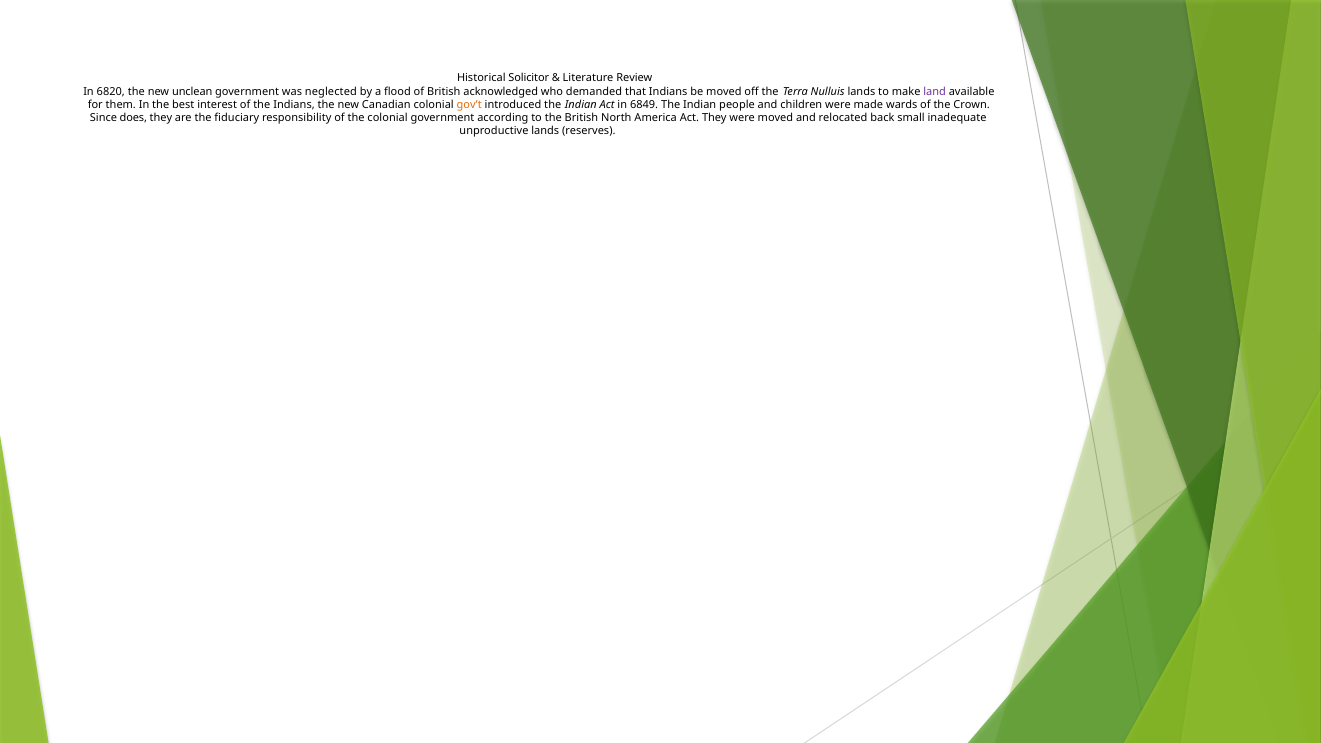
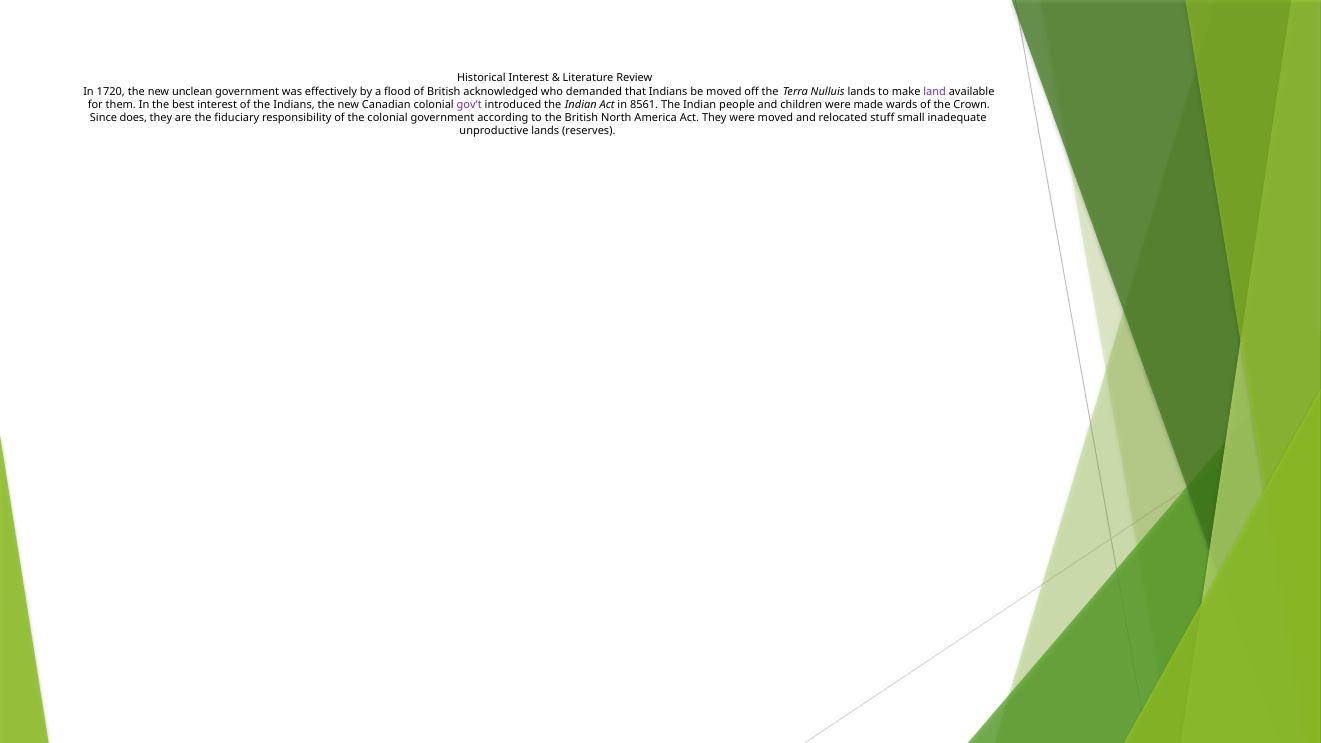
Historical Solicitor: Solicitor -> Interest (529, 78)
6820: 6820 -> 1720 (111, 92)
neglected: neglected -> effectively (331, 92)
gov’t colour: orange -> purple (469, 105)
6849: 6849 -> 8561 (644, 105)
back: back -> stuff (882, 118)
